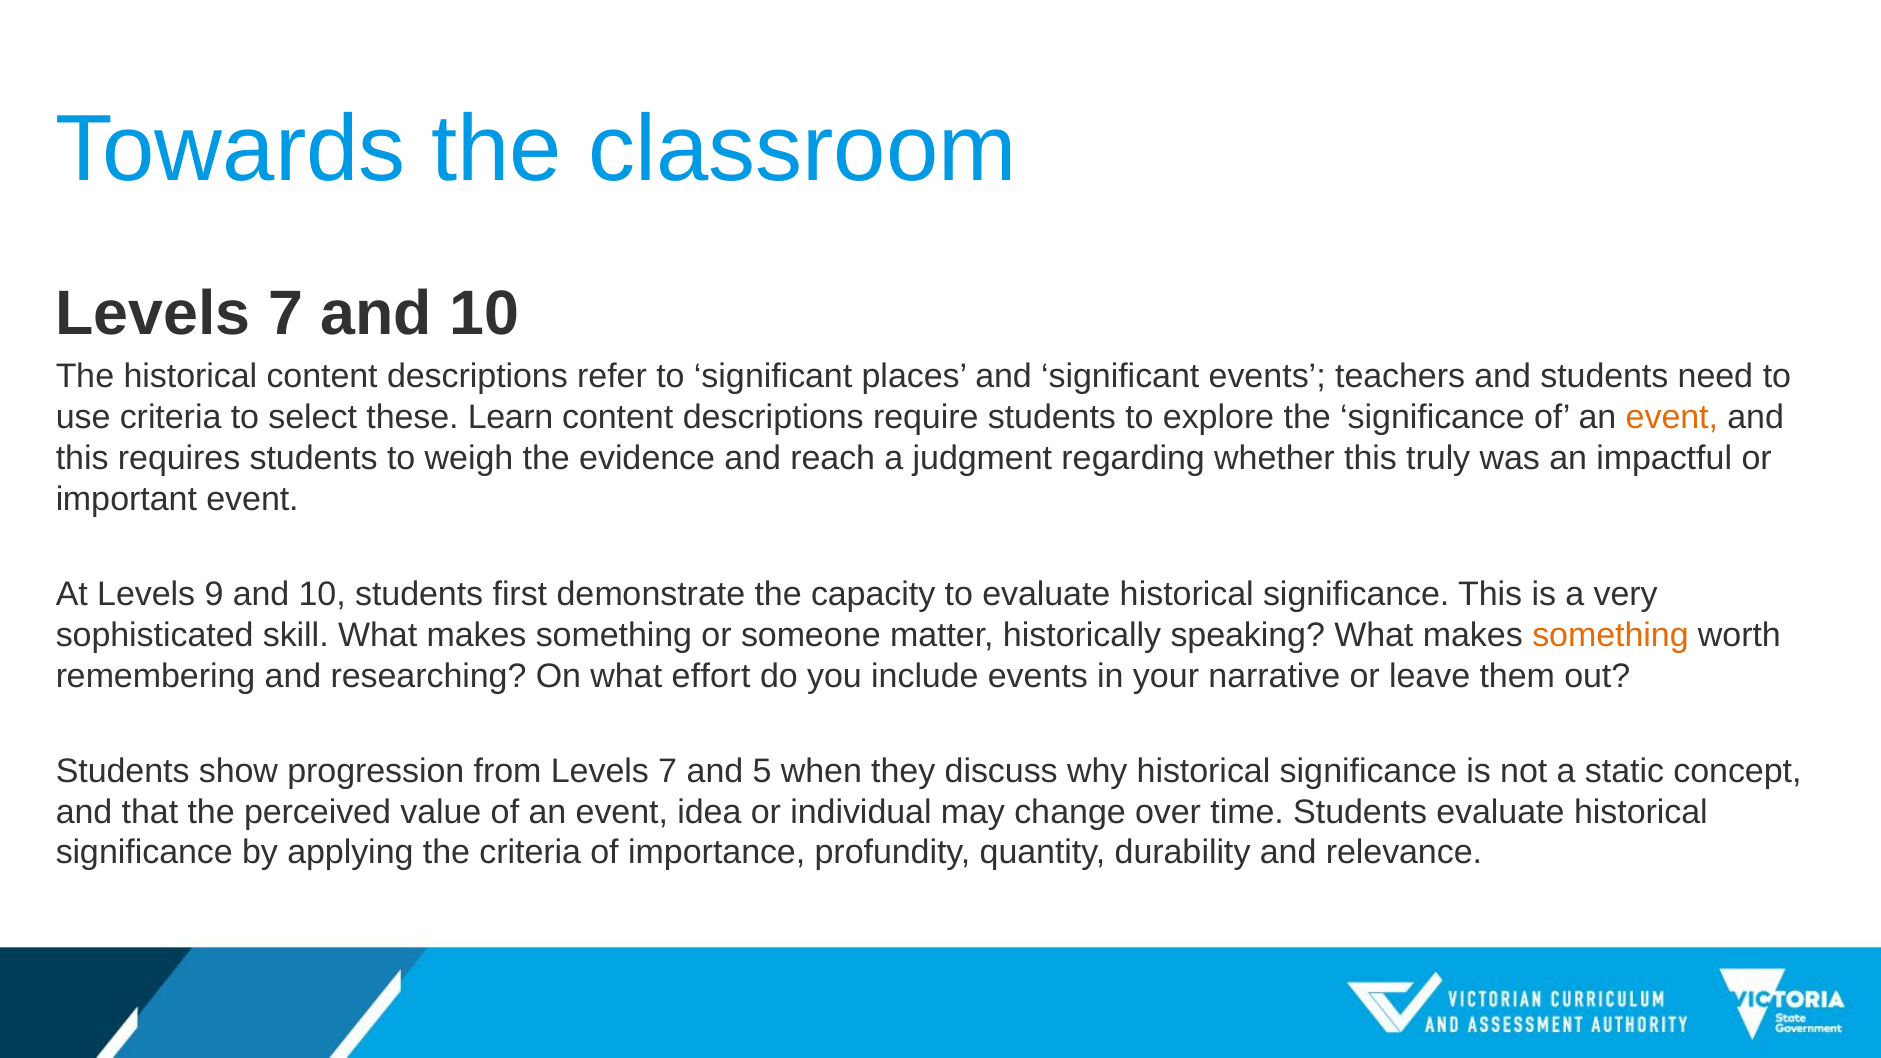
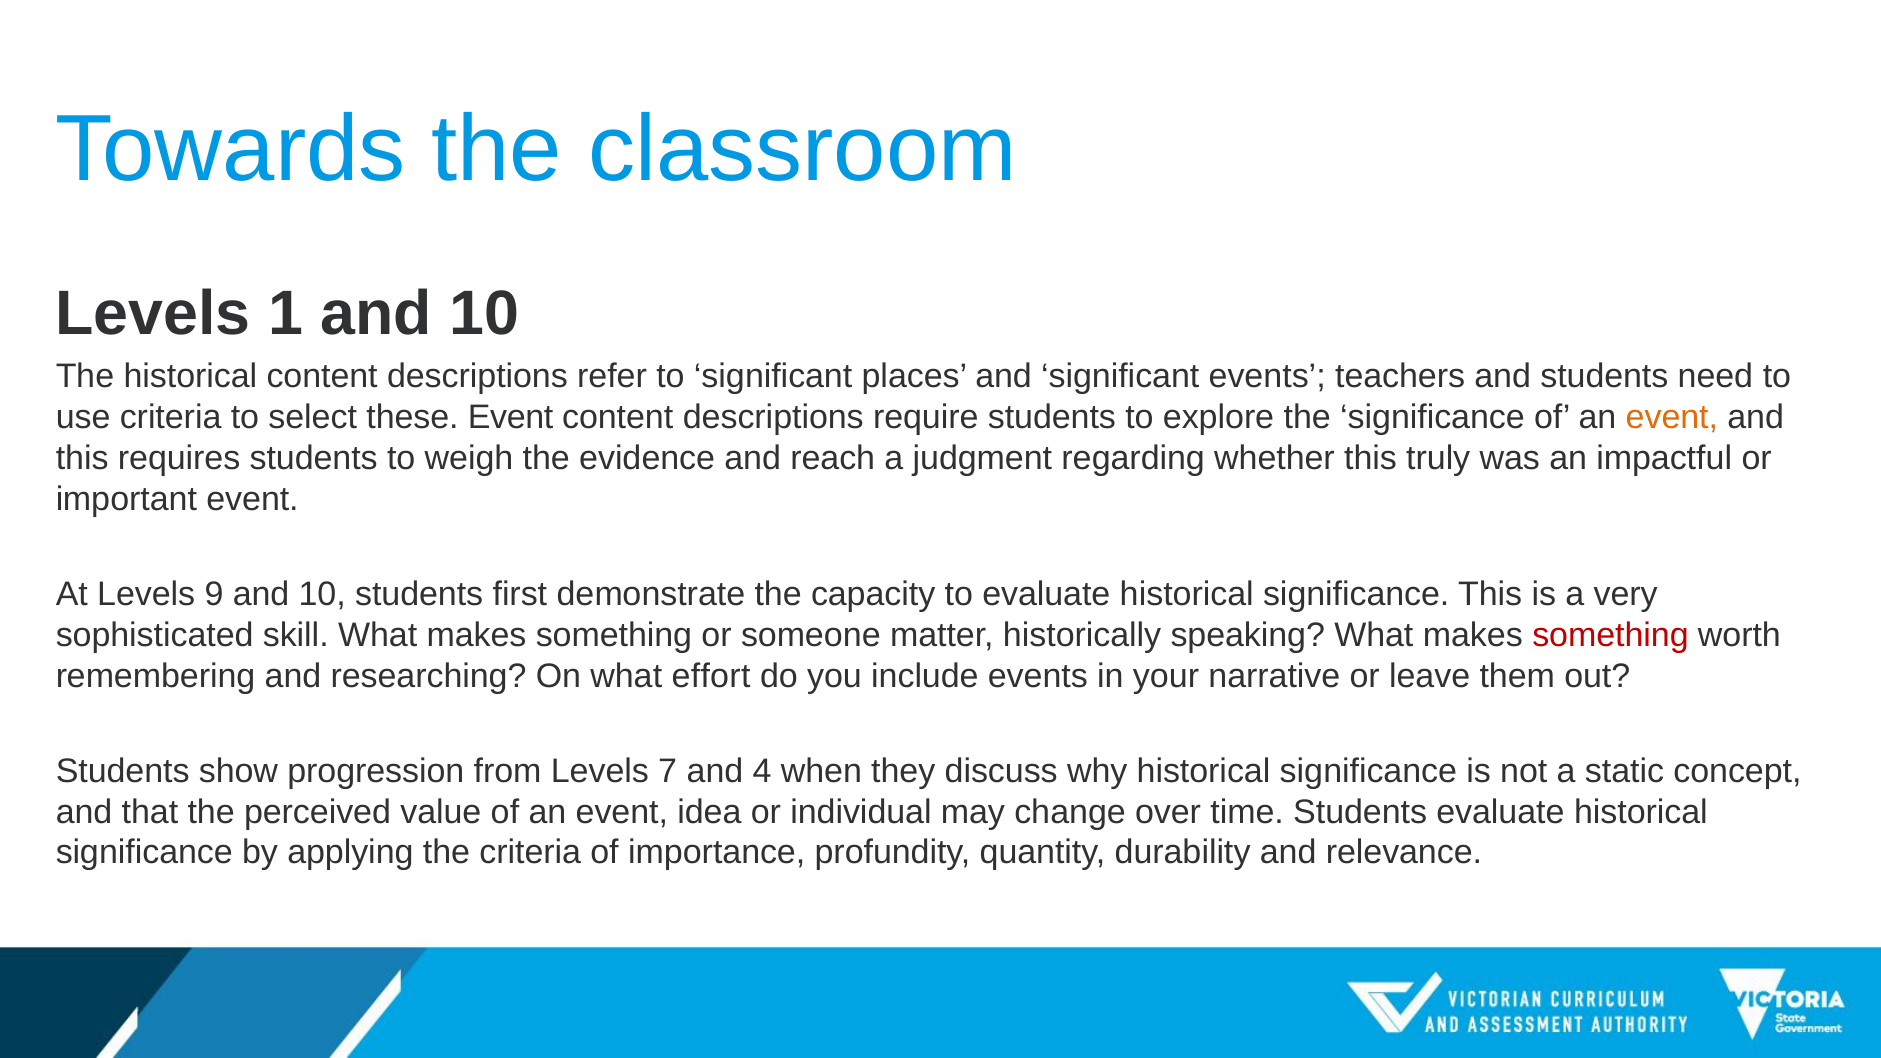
7: 7 -> 1 (286, 314)
these Learn: Learn -> Event (511, 417)
something colour: orange -> red (1610, 635)
5: 5 -> 4 (762, 771)
